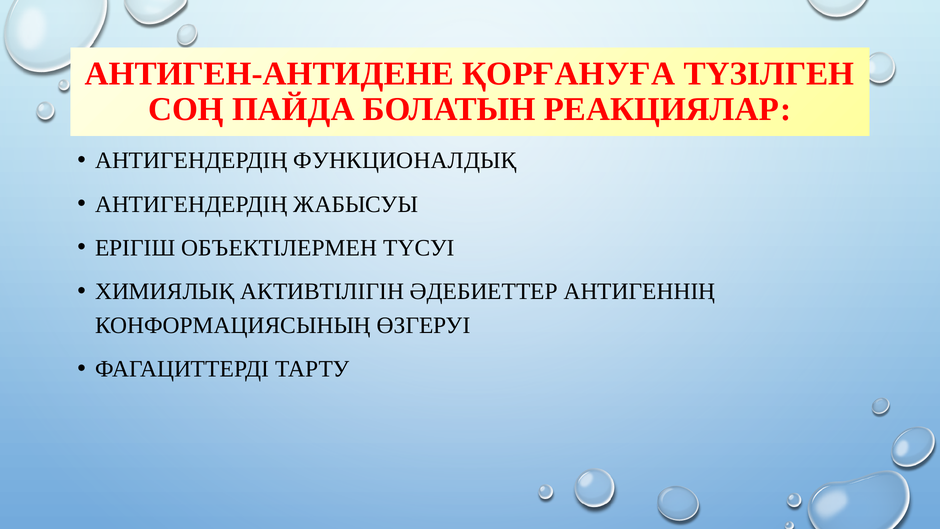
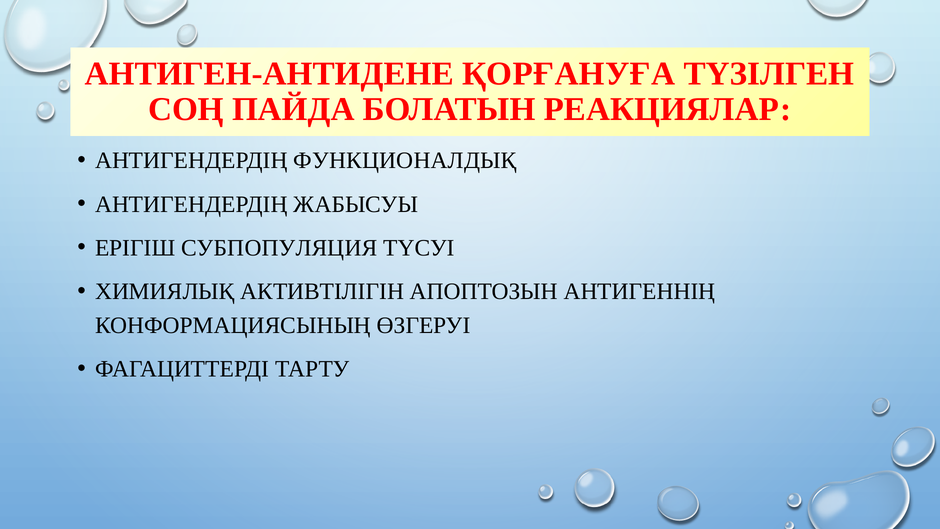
ОБЪЕКТІЛЕРМЕН: ОБЪЕКТІЛЕРМЕН -> СУБПОПУЛЯЦИЯ (279, 248)
ӘДЕБИЕТТЕР: ӘДЕБИЕТТЕР -> АПОПТОЗЫН (484, 291)
